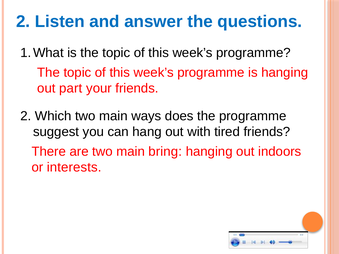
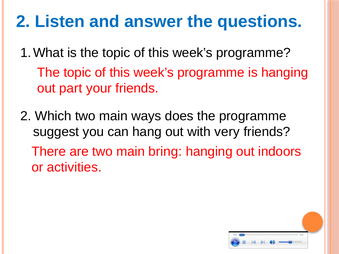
tired: tired -> very (227, 132)
interests: interests -> activities (74, 168)
